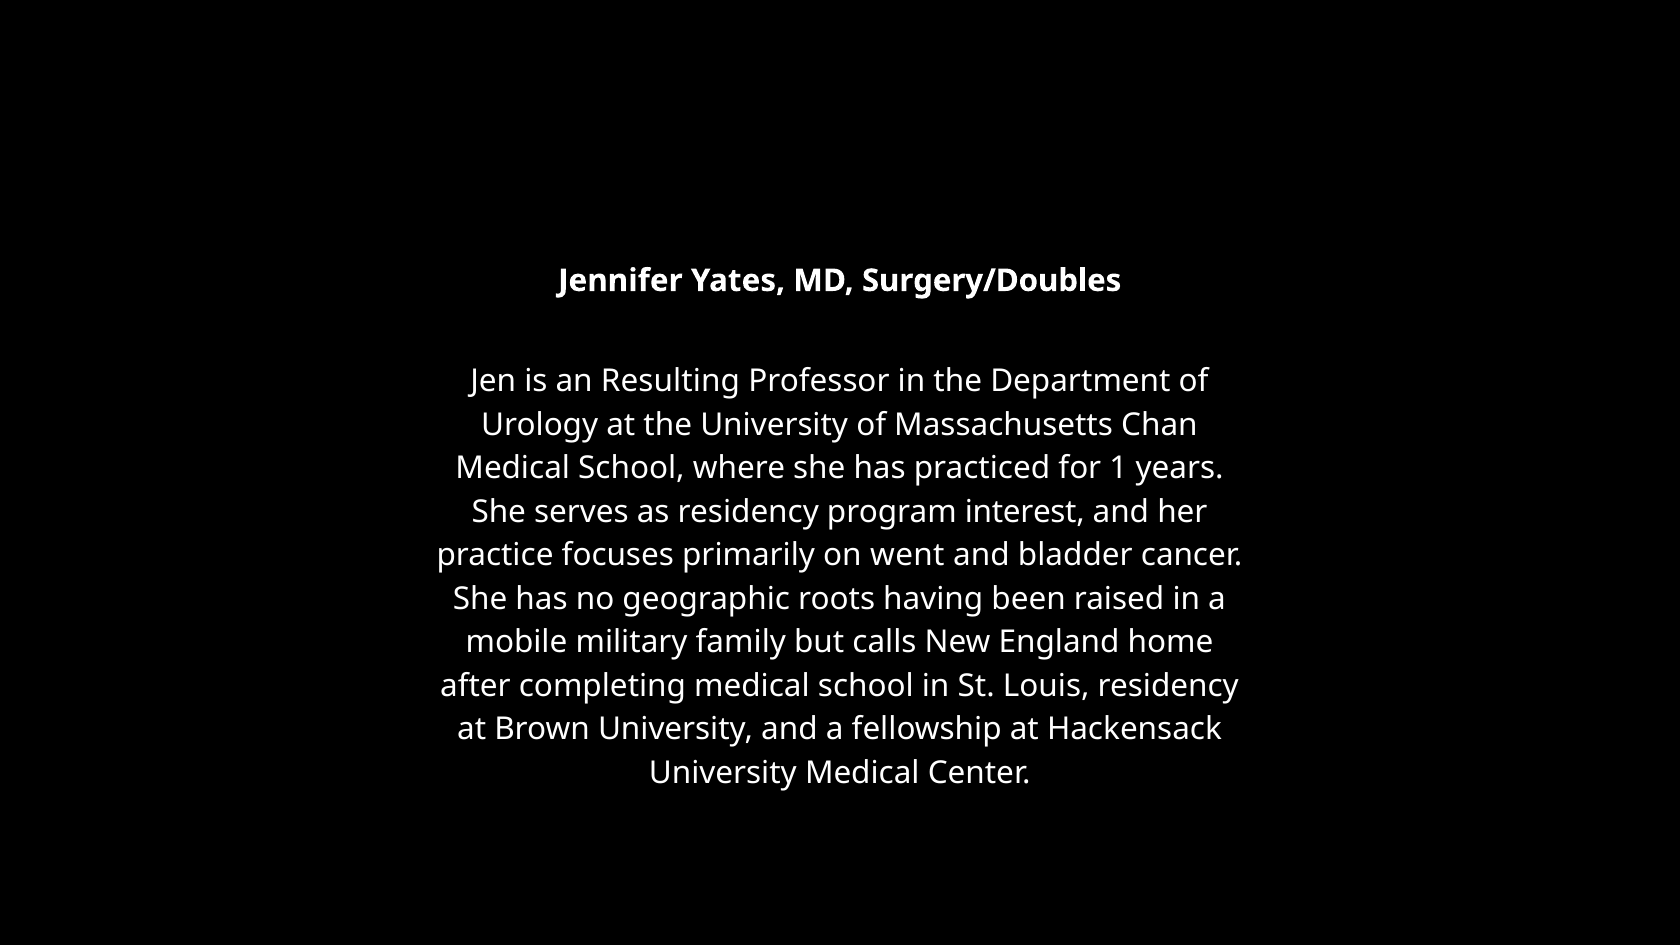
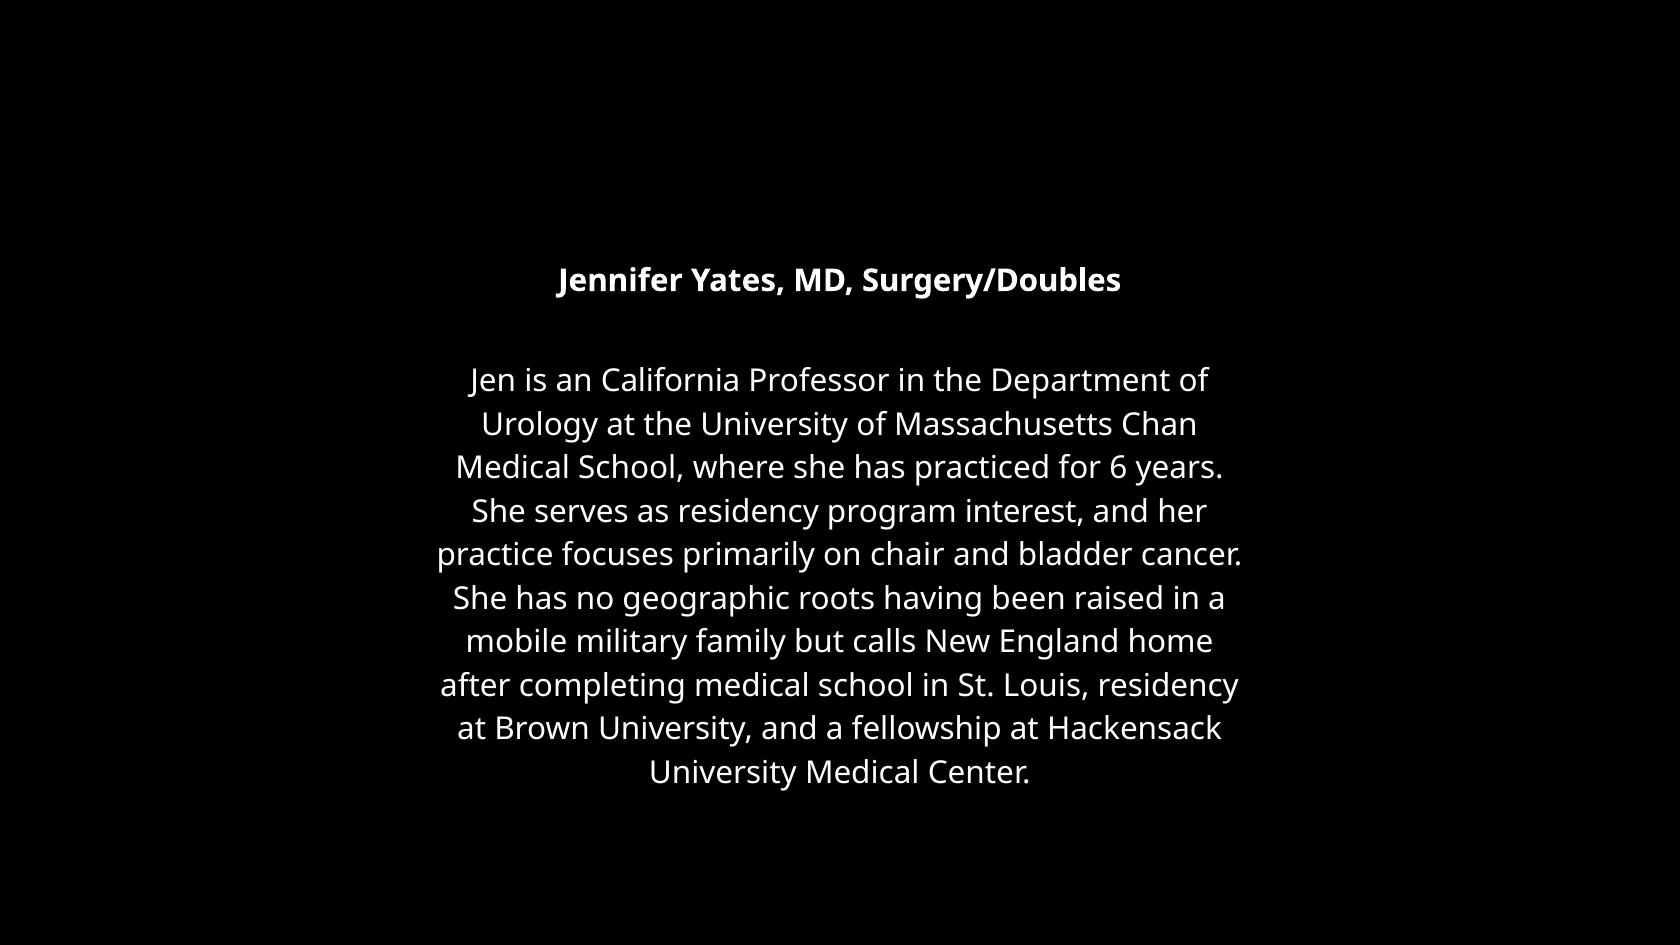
Resulting: Resulting -> California (671, 382)
1: 1 -> 6 (1118, 468)
went: went -> chair (907, 555)
